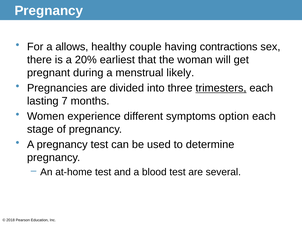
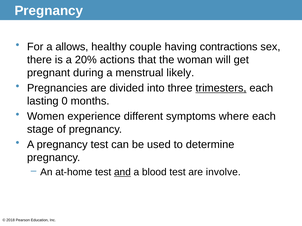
earliest: earliest -> actions (117, 60)
7: 7 -> 0 (65, 101)
option: option -> where (234, 117)
and underline: none -> present (122, 173)
several: several -> involve (223, 173)
